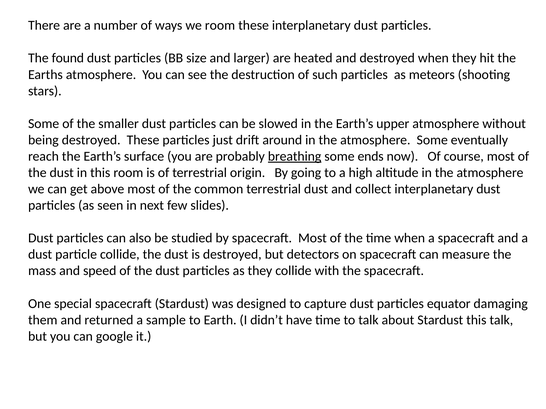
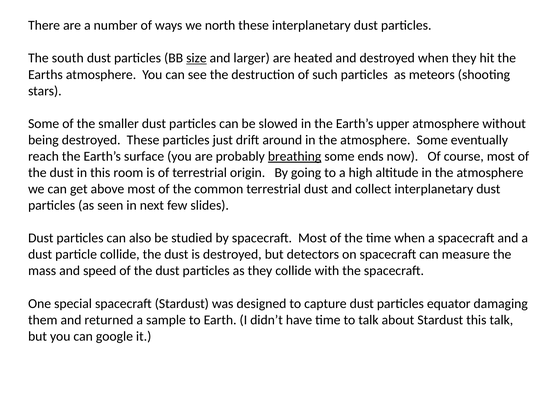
we room: room -> north (220, 25)
found: found -> south (68, 58)
size underline: none -> present (196, 58)
